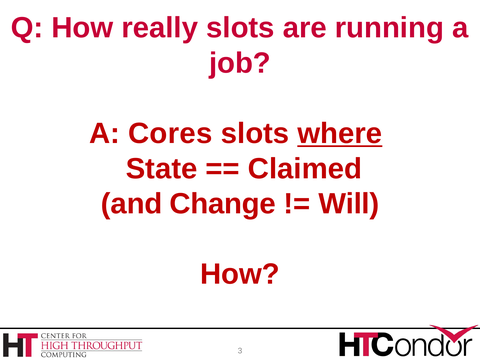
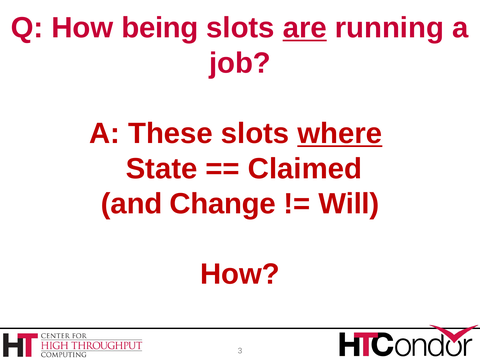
really: really -> being (160, 28)
are underline: none -> present (305, 28)
Cores: Cores -> These (170, 134)
